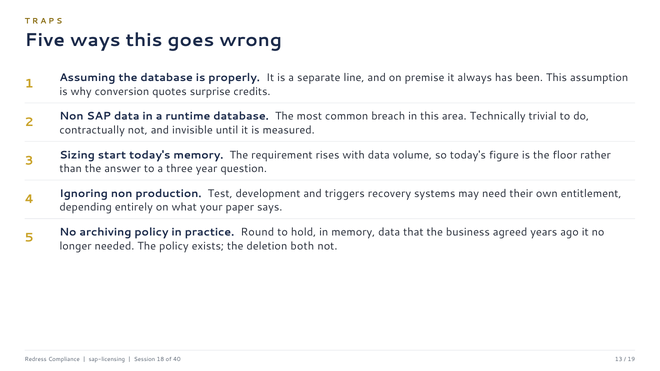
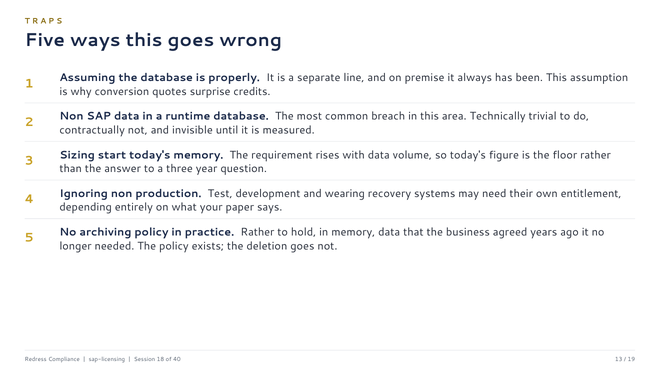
triggers: triggers -> wearing (345, 194)
practice Round: Round -> Rather (257, 232)
deletion both: both -> goes (302, 246)
